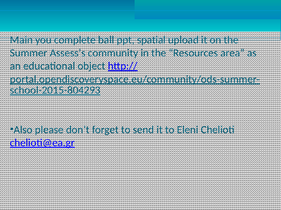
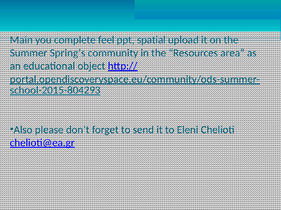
ball: ball -> feel (106, 40)
Assess’s: Assess’s -> Spring’s (68, 53)
